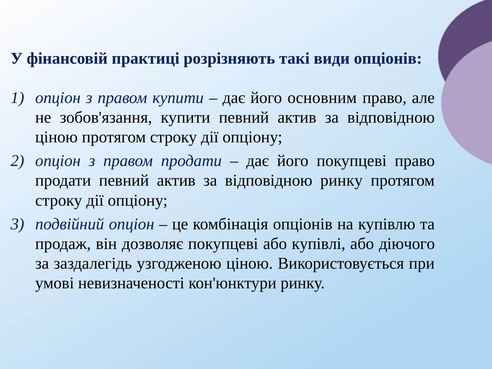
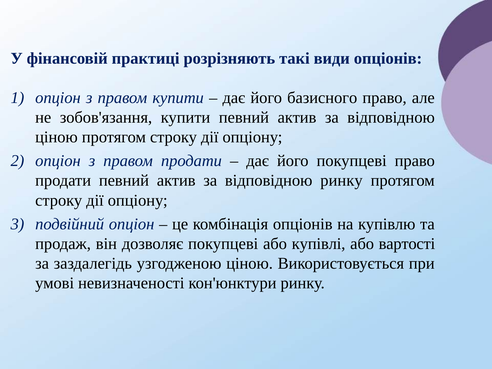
основним: основним -> базисного (322, 98)
діючого: діючого -> вартості (407, 244)
